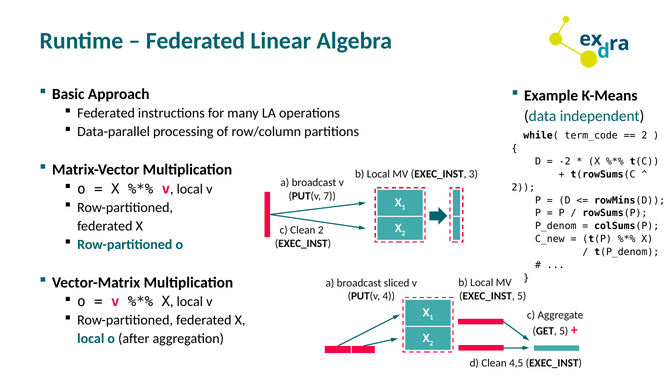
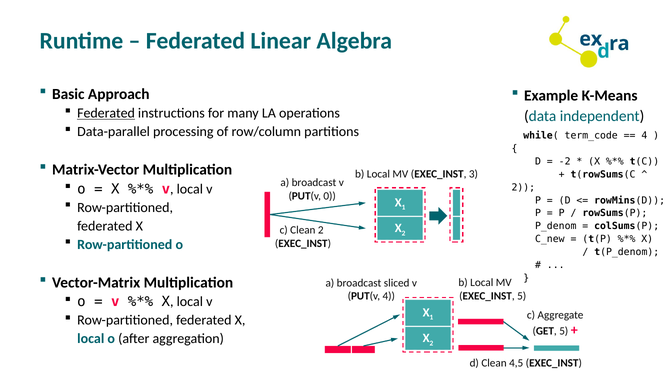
Federated underline: none -> present (106, 113)
2: 2 -> 4 (644, 136)
7: 7 -> 0 (330, 196)
